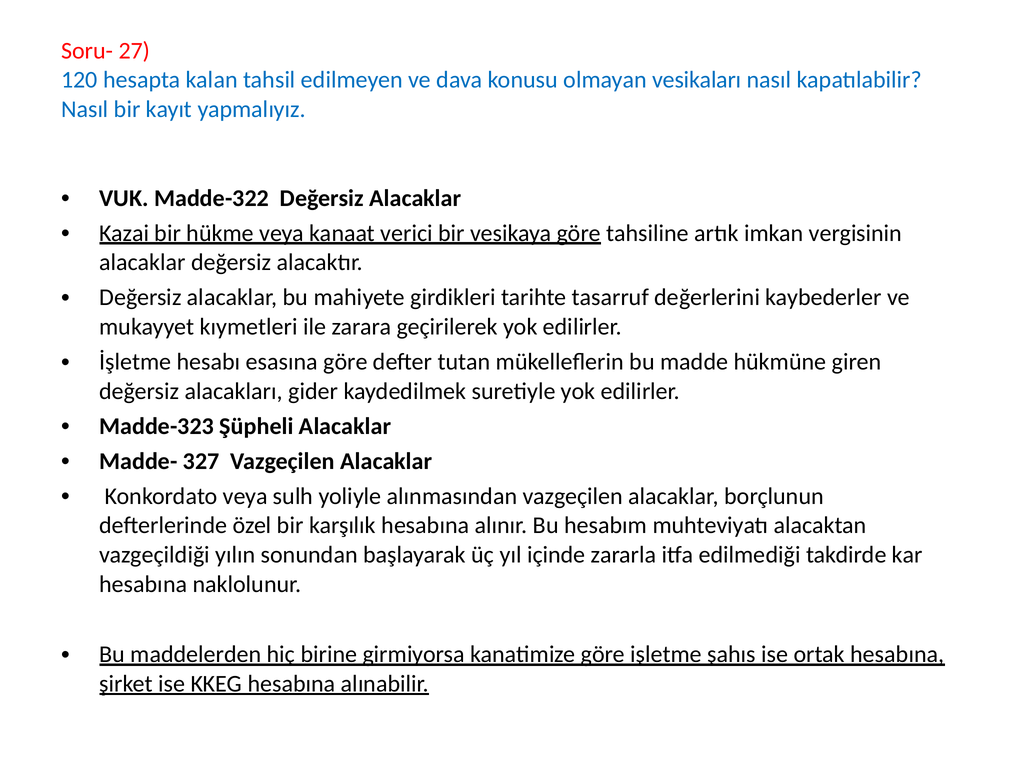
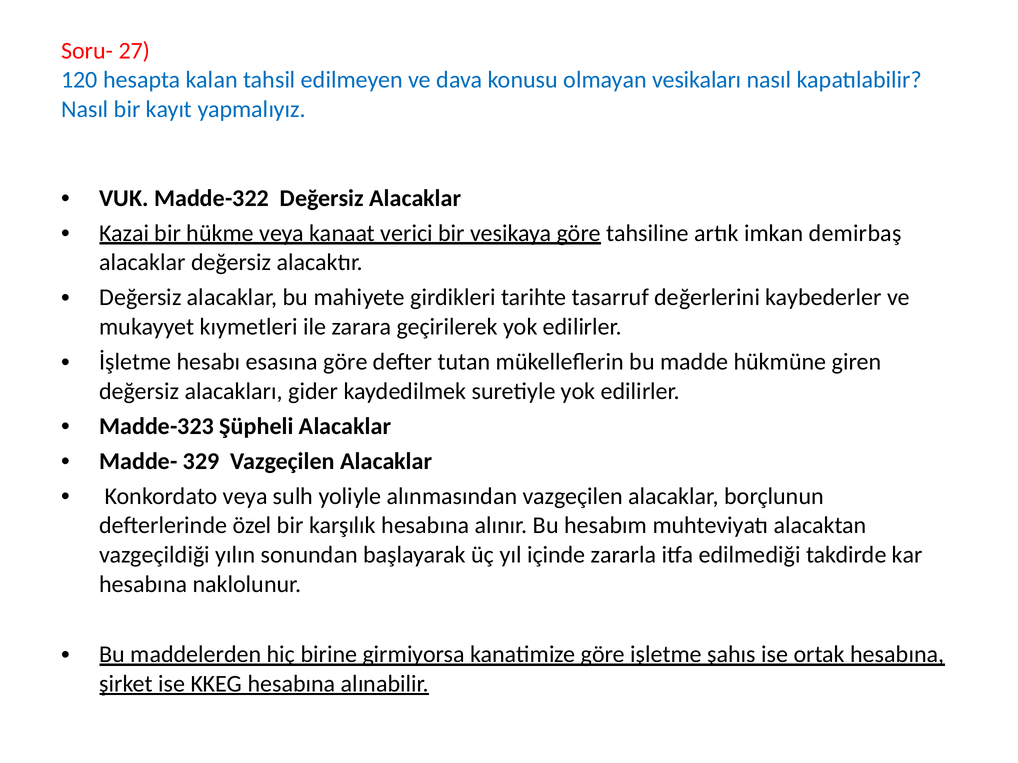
vergisinin: vergisinin -> demirbaş (855, 233)
327: 327 -> 329 (201, 462)
